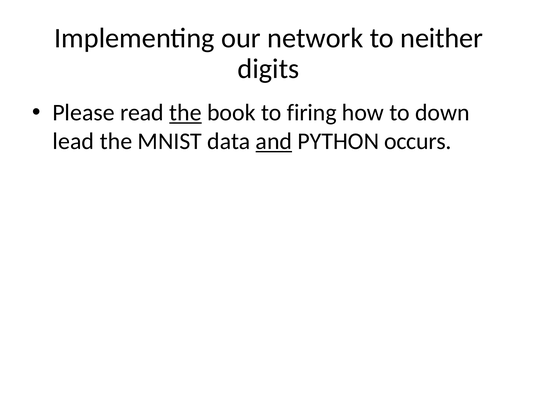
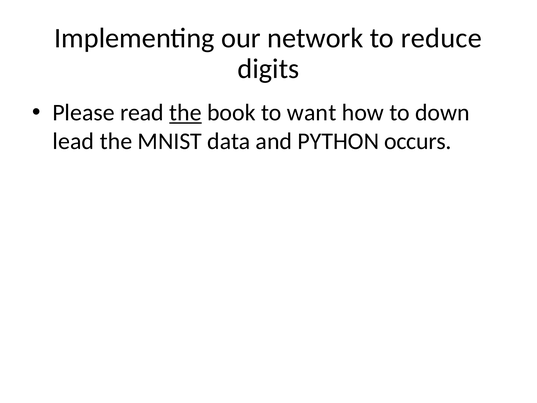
neither: neither -> reduce (441, 38)
firing: firing -> want (312, 113)
and underline: present -> none (274, 141)
